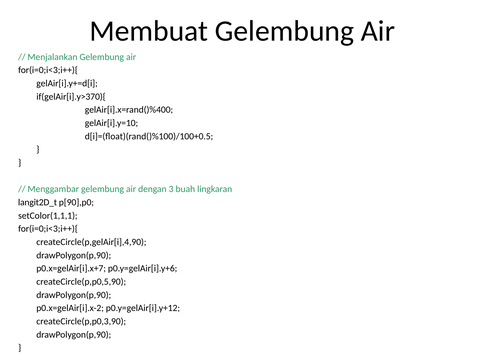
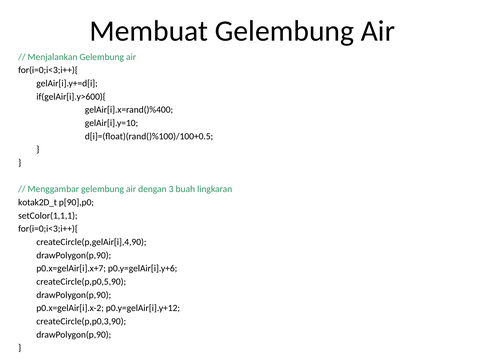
if(gelAir[i].y>370){: if(gelAir[i].y>370){ -> if(gelAir[i].y>600){ (71, 97)
langit2D_t: langit2D_t -> kotak2D_t (38, 202)
